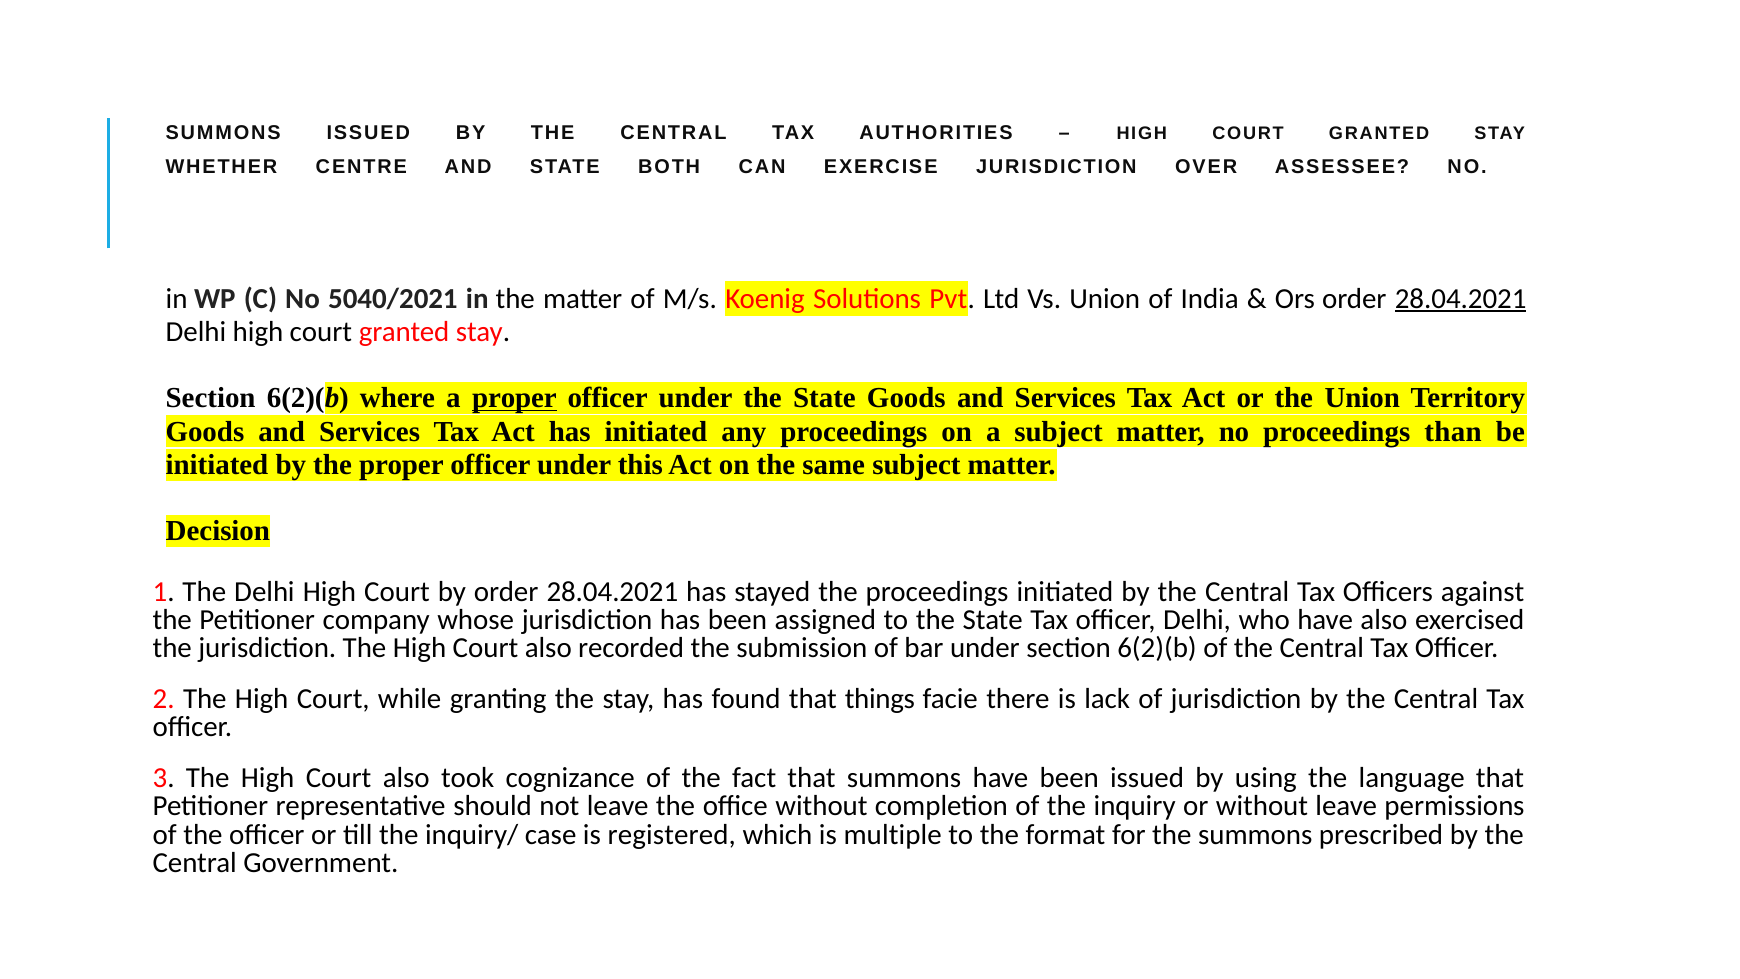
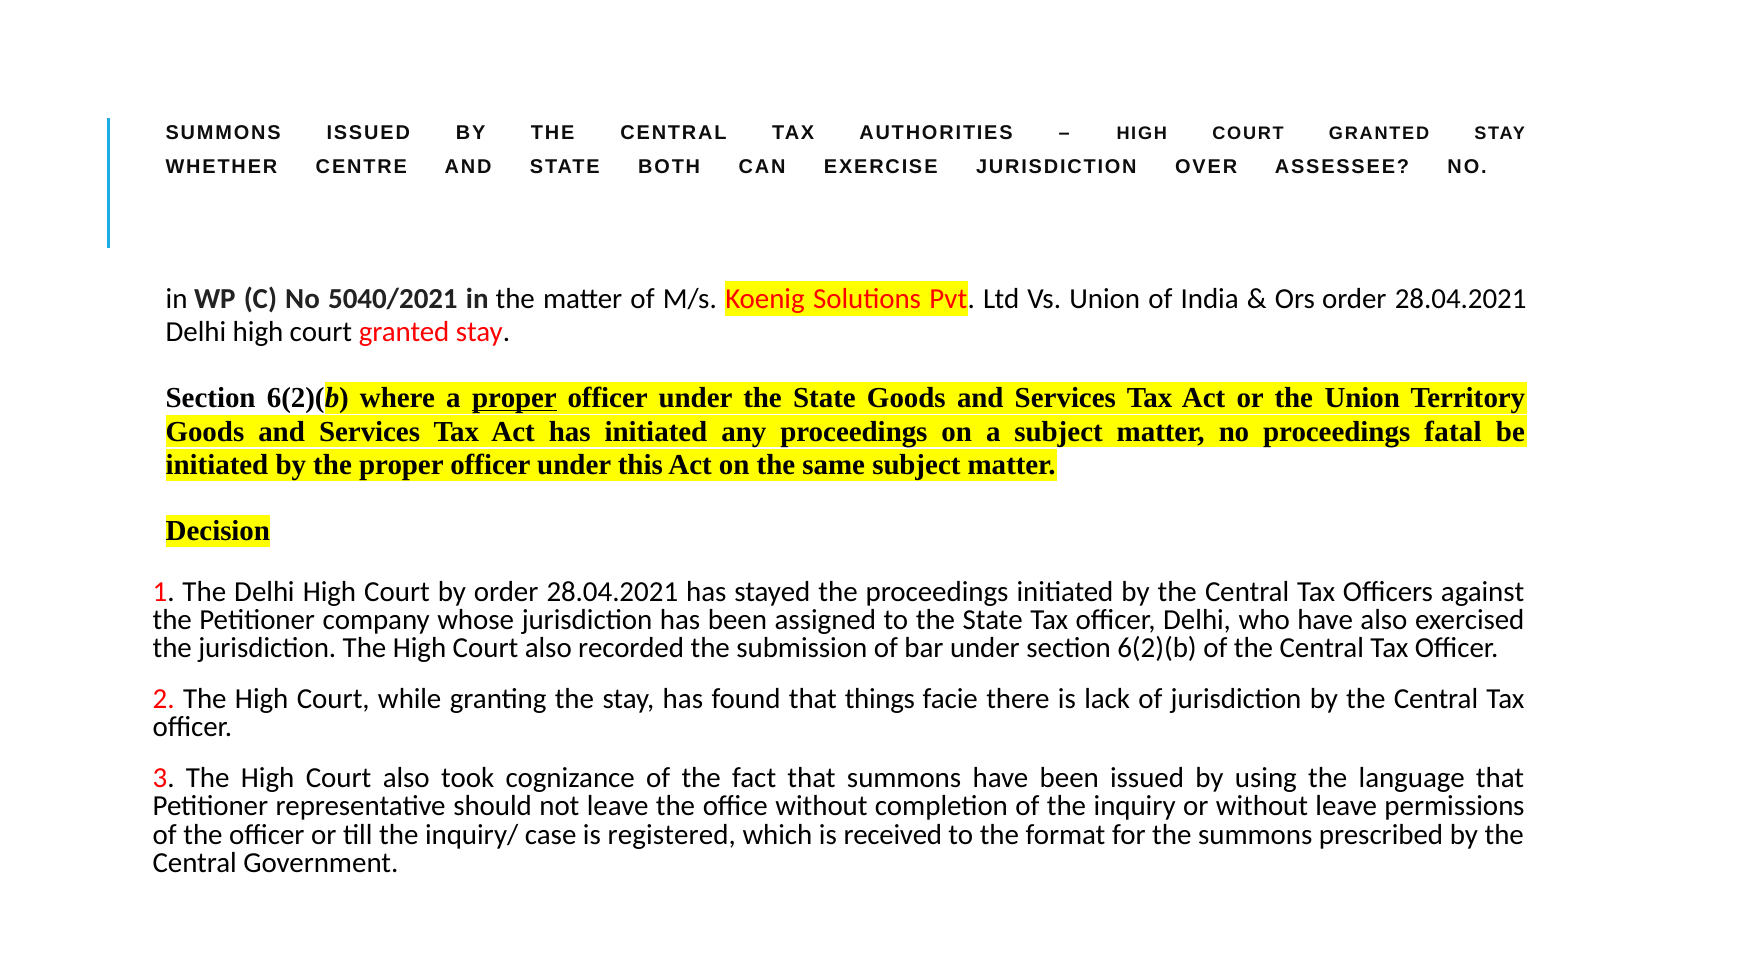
28.04.2021 underline: present -> none (1461, 298)
than: than -> fatal (1453, 431)
multiple: multiple -> received (893, 834)
